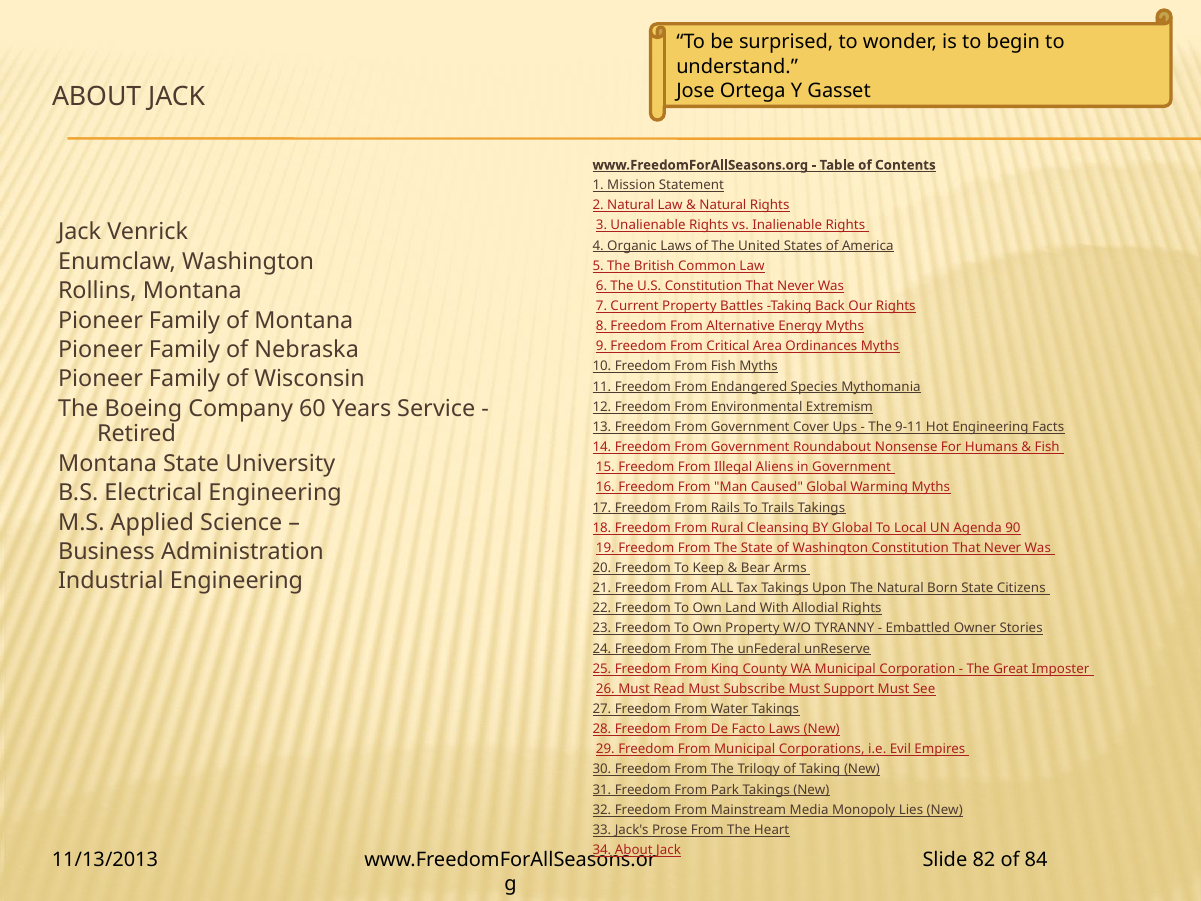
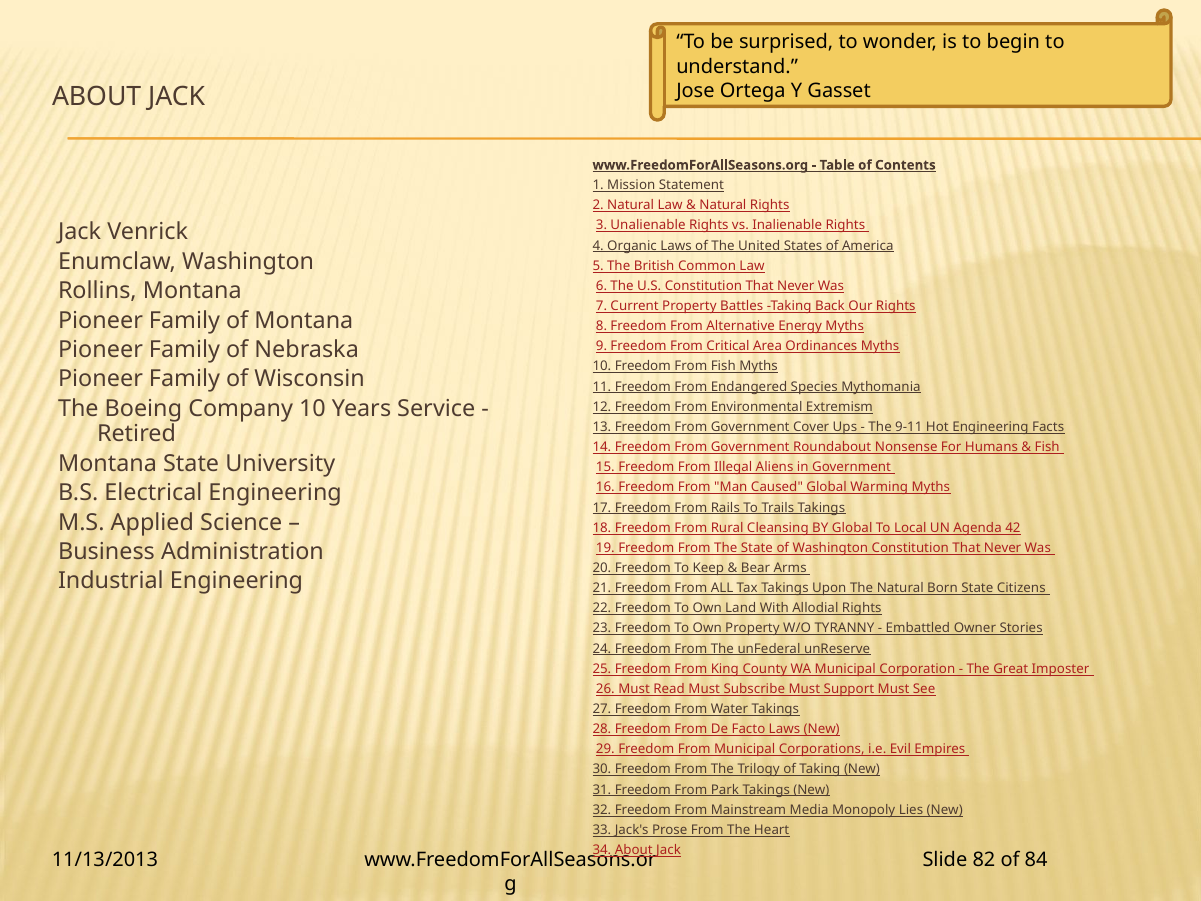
Company 60: 60 -> 10 (312, 409)
90: 90 -> 42 (1013, 528)
